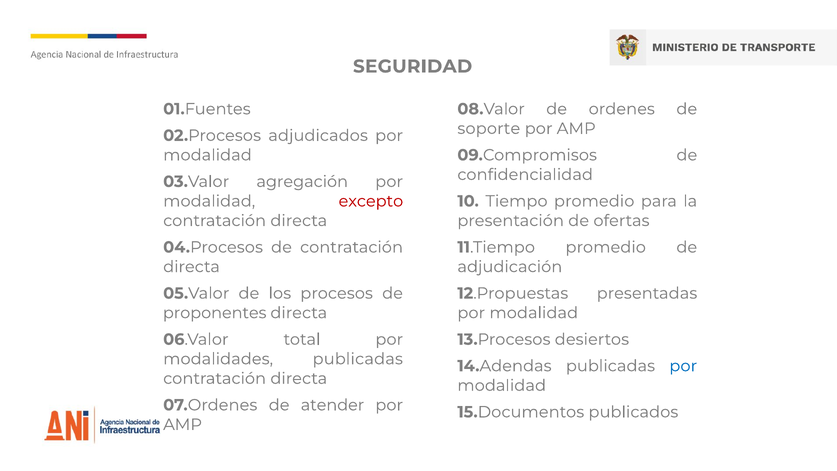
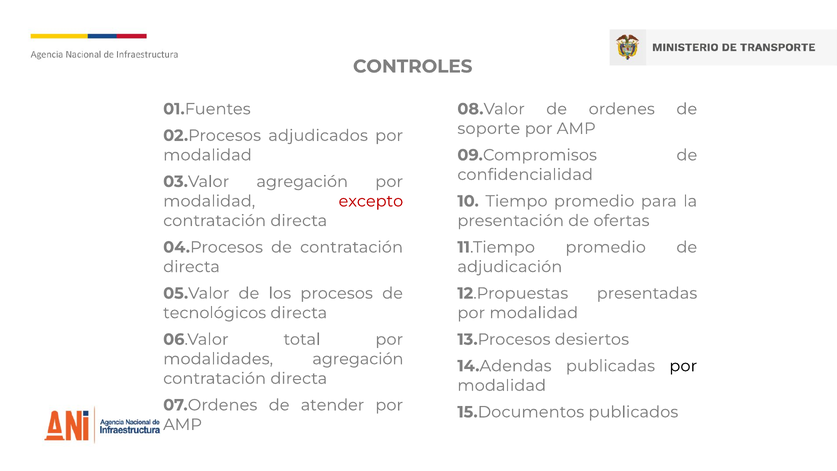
SEGURIDAD: SEGURIDAD -> CONTROLES (413, 66)
proponentes: proponentes -> tecnológicos (215, 313)
modalidades publicadas: publicadas -> agregación (358, 359)
por colour: blue -> black (683, 366)
